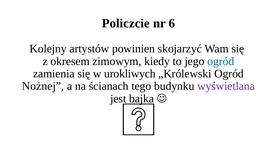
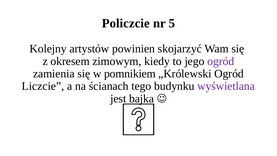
6: 6 -> 5 (172, 23)
ogród colour: blue -> purple (221, 61)
urokliwych: urokliwych -> pomnikiem (130, 74)
Nożnej: Nożnej -> Liczcie (43, 86)
